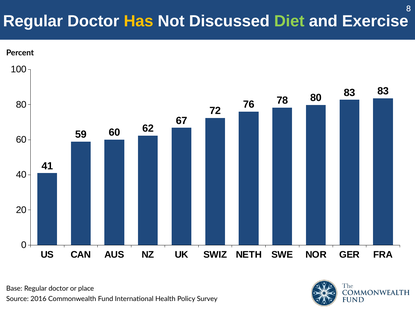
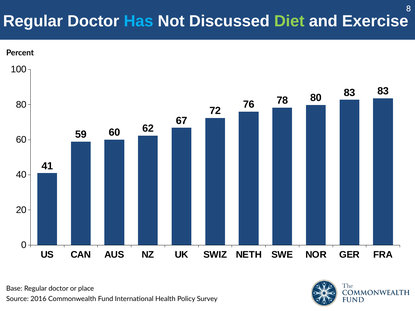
Has colour: yellow -> light blue (139, 21)
